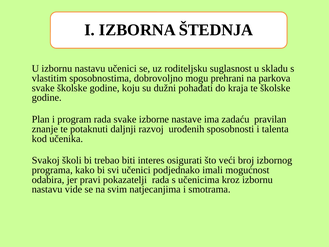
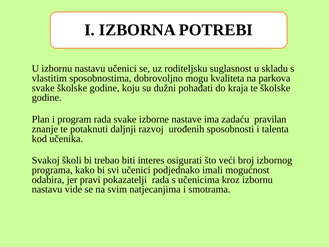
ŠTEDNJA: ŠTEDNJA -> POTREBI (216, 30)
prehrani: prehrani -> kvaliteta (227, 78)
